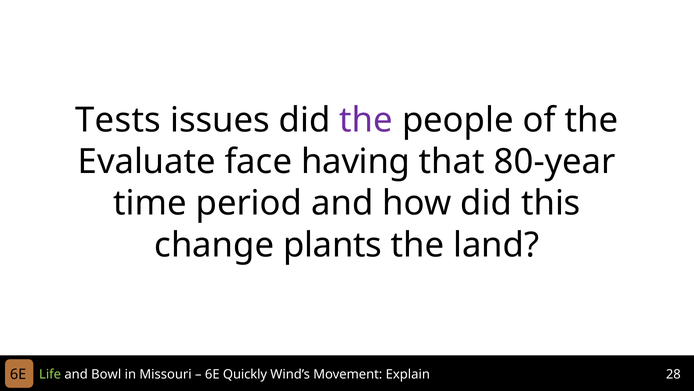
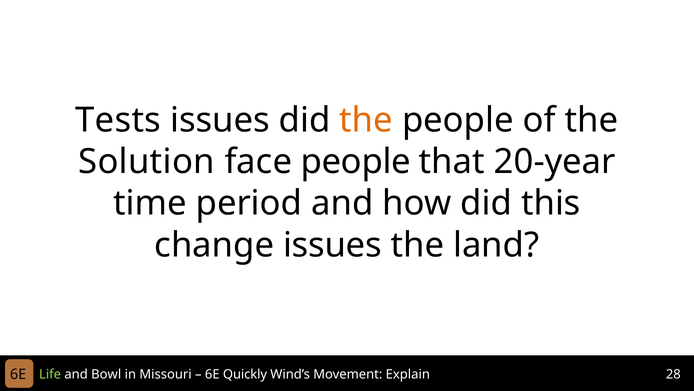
the colour: purple -> orange (366, 120)
Evaluate: Evaluate -> Solution (147, 162)
face having: having -> people (356, 162)
80-year: 80-year -> 20-year (555, 162)
change plants: plants -> issues (333, 245)
